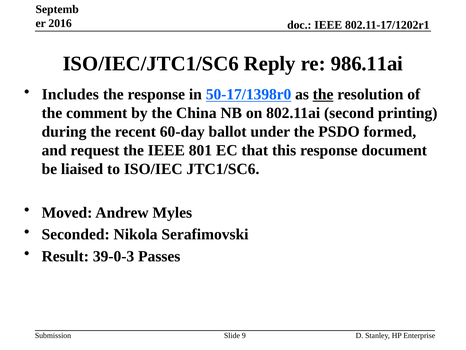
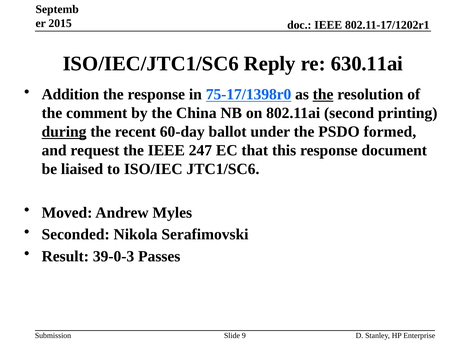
2016: 2016 -> 2015 (60, 23)
986.11ai: 986.11ai -> 630.11ai (367, 64)
Includes: Includes -> Addition (70, 94)
50-17/1398r0: 50-17/1398r0 -> 75-17/1398r0 (249, 94)
during underline: none -> present (64, 132)
801: 801 -> 247 (200, 150)
